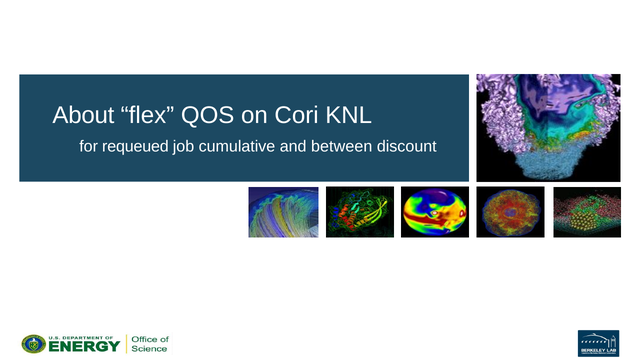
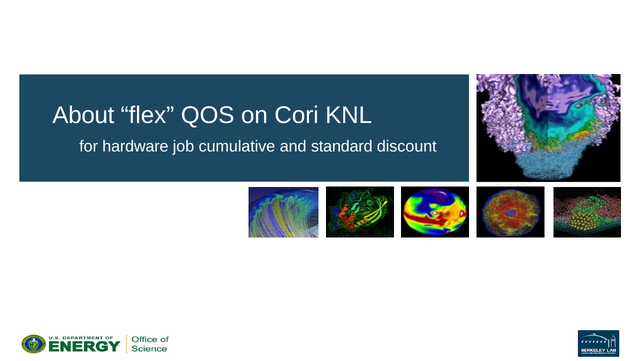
requeued: requeued -> hardware (135, 147)
between: between -> standard (342, 147)
